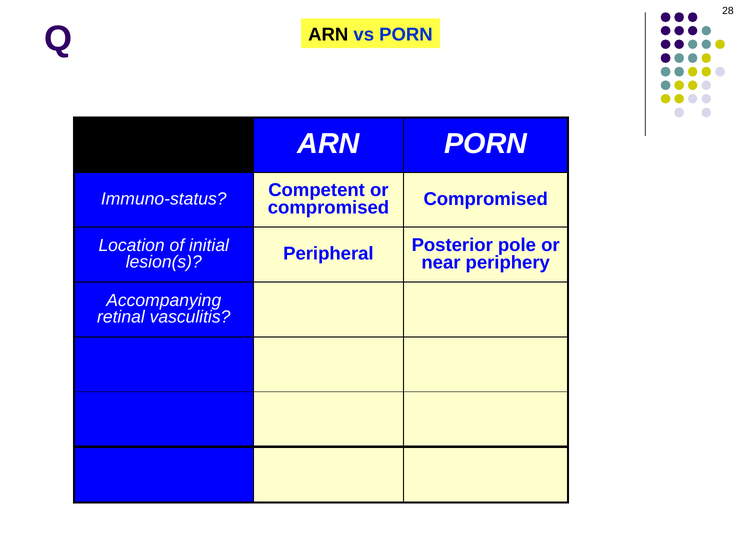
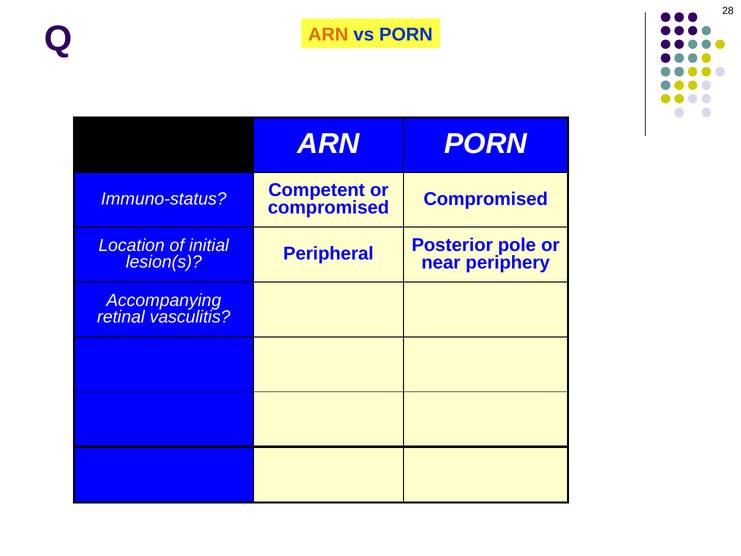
ARN colour: black -> orange (328, 35)
